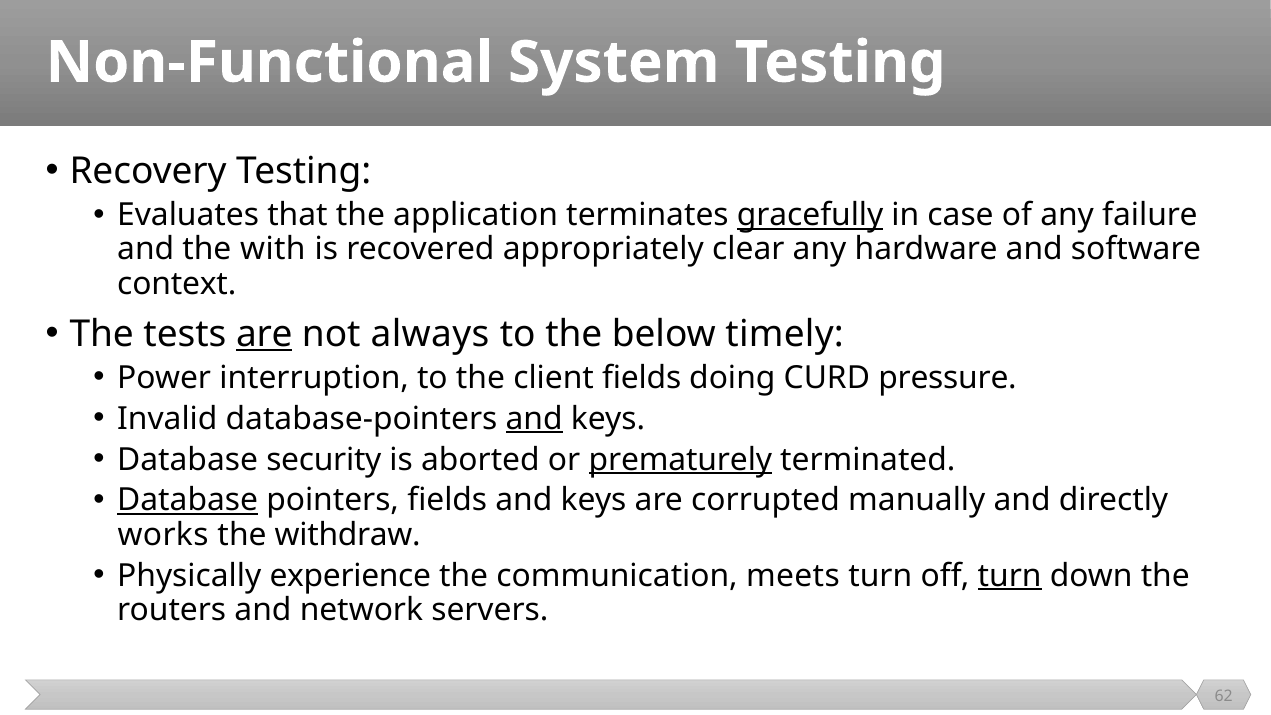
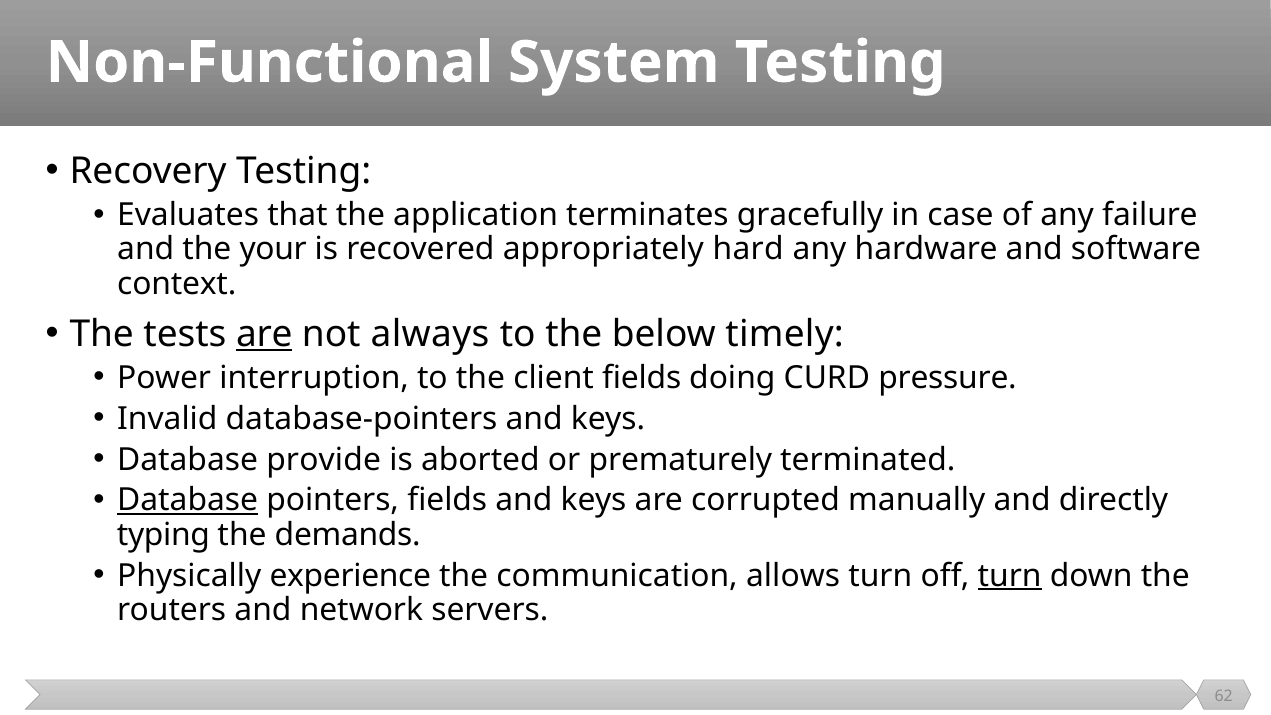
gracefully underline: present -> none (810, 215)
with: with -> your (273, 249)
clear: clear -> hard (748, 249)
and underline: present -> none (534, 419)
security: security -> provide (324, 460)
prematurely underline: present -> none (680, 460)
works: works -> typing (163, 535)
withdraw: withdraw -> demands (348, 535)
meets: meets -> allows (793, 576)
